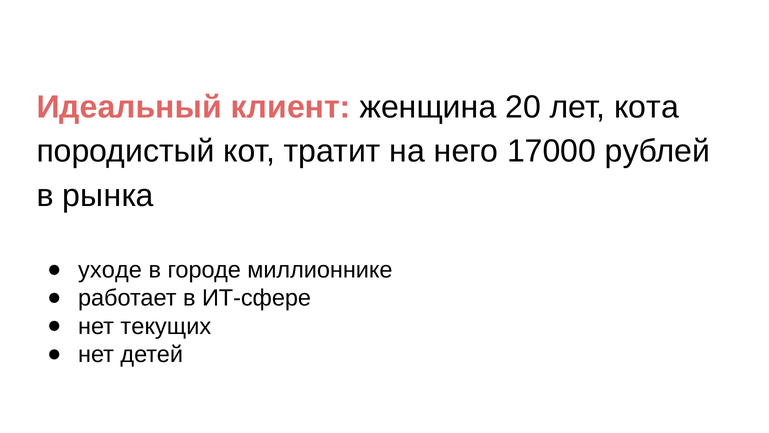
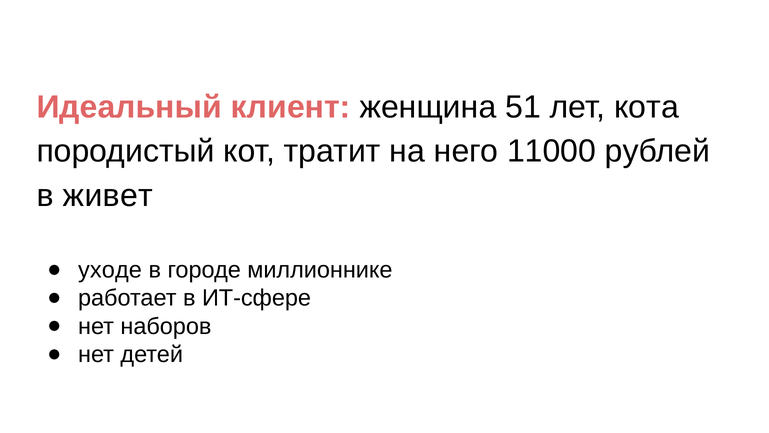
20: 20 -> 51 (523, 107)
17000: 17000 -> 11000 (552, 151)
рынка: рынка -> живет (108, 195)
текущих: текущих -> наборов (166, 326)
